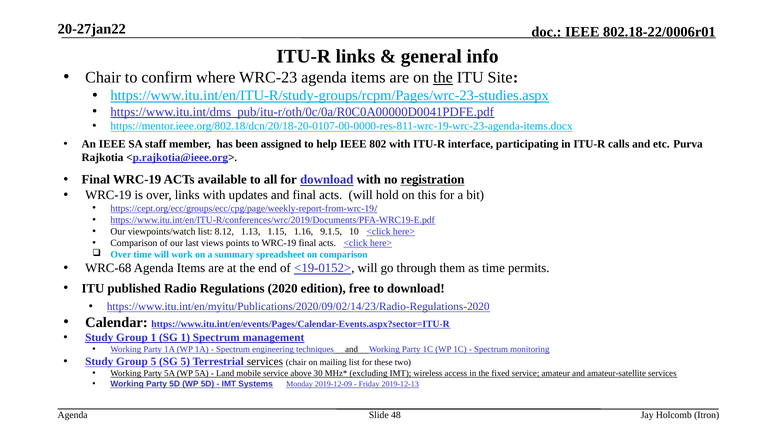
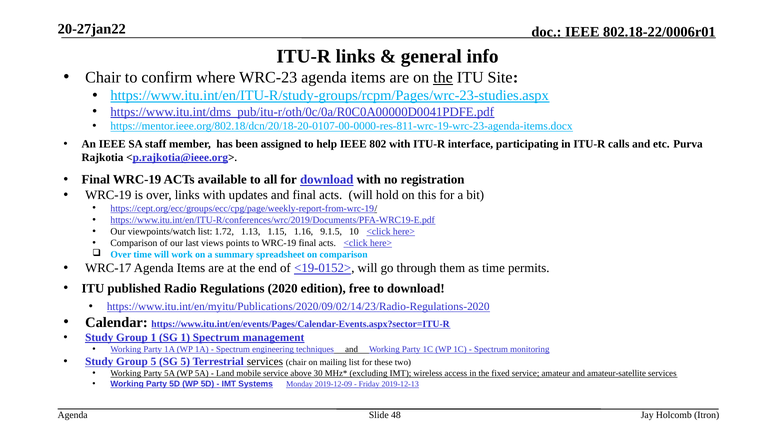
registration underline: present -> none (433, 180)
8.12: 8.12 -> 1.72 (224, 232)
WRC-68: WRC-68 -> WRC-17 (108, 268)
